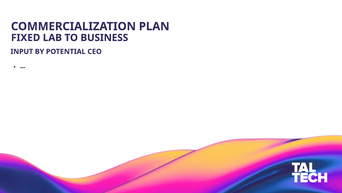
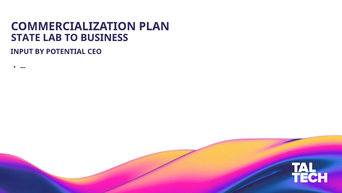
FIXED: FIXED -> STATE (26, 38)
